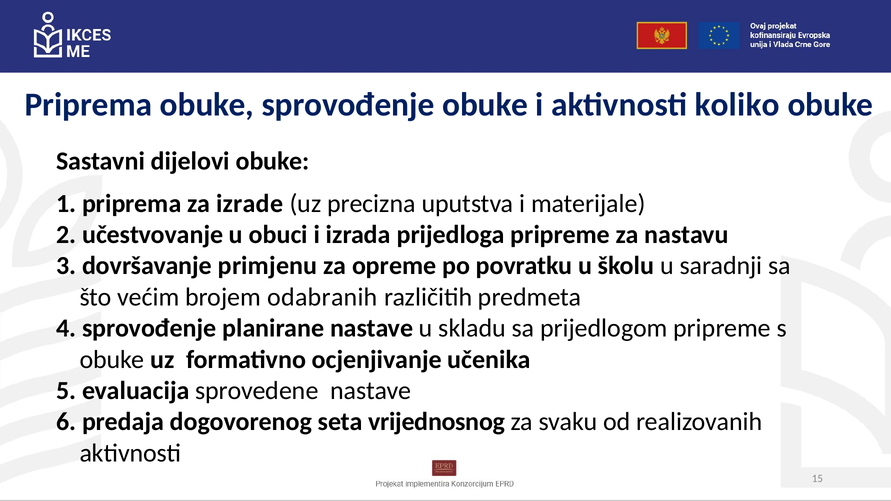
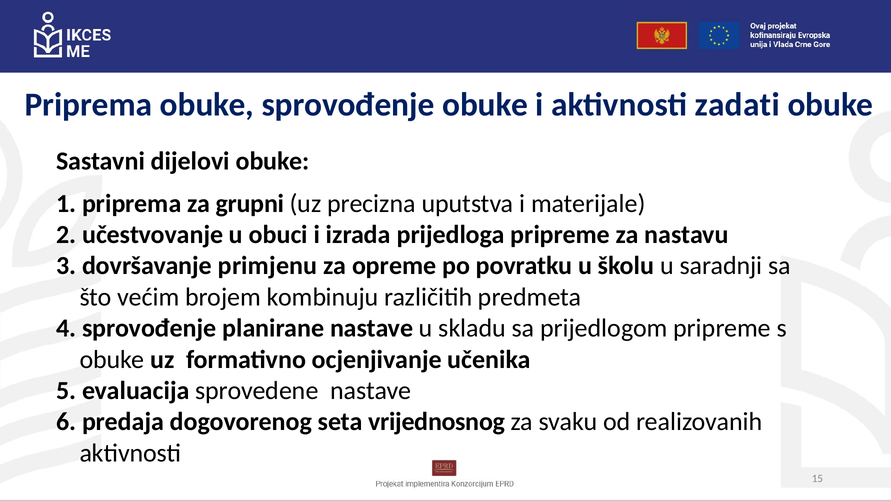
koliko: koliko -> zadati (737, 105)
izrade: izrade -> grupni (250, 204)
odabranih: odabranih -> kombinuju (323, 297)
